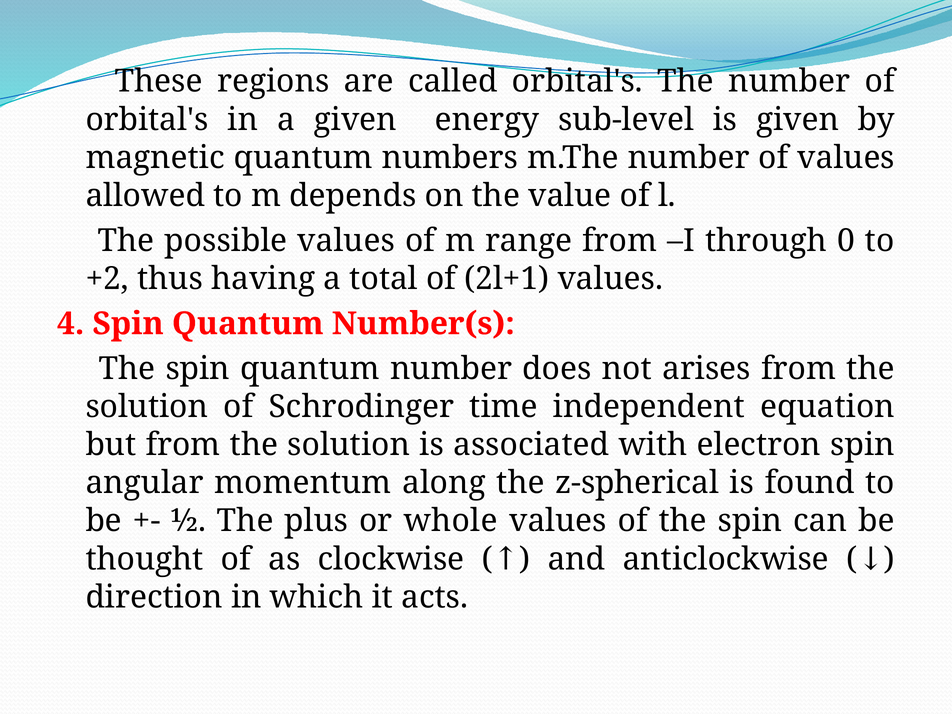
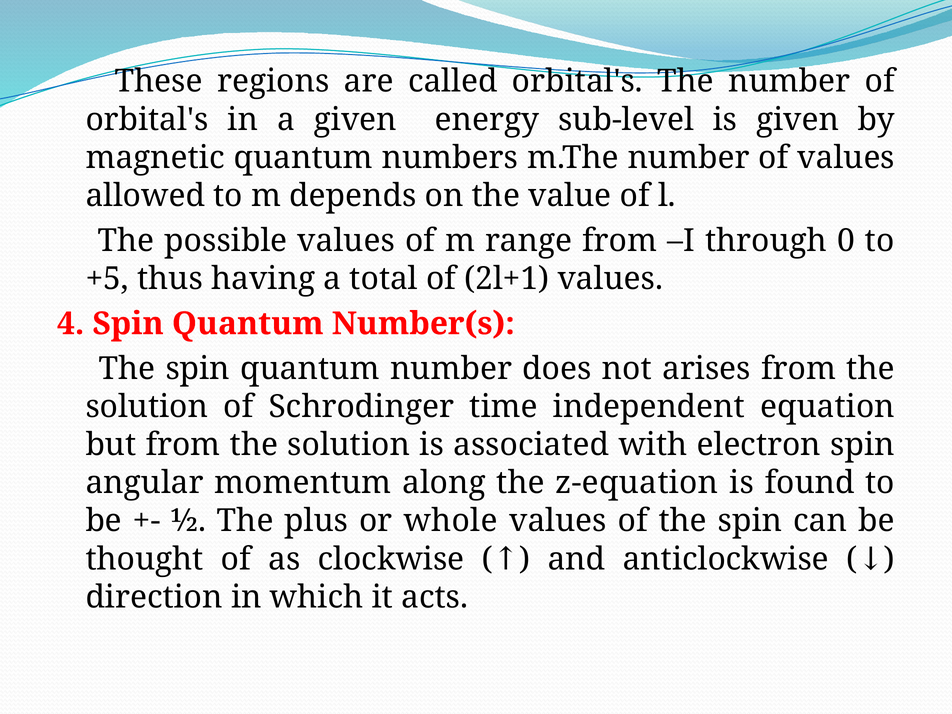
+2: +2 -> +5 (107, 279)
z-spherical: z-spherical -> z-equation (637, 483)
